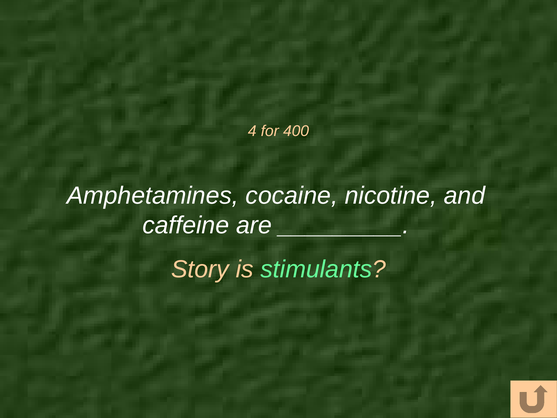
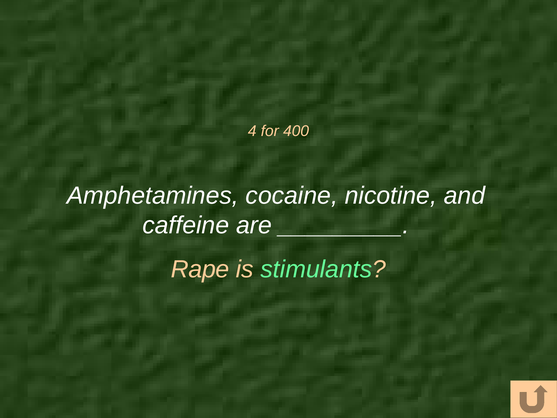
Story: Story -> Rape (200, 269)
